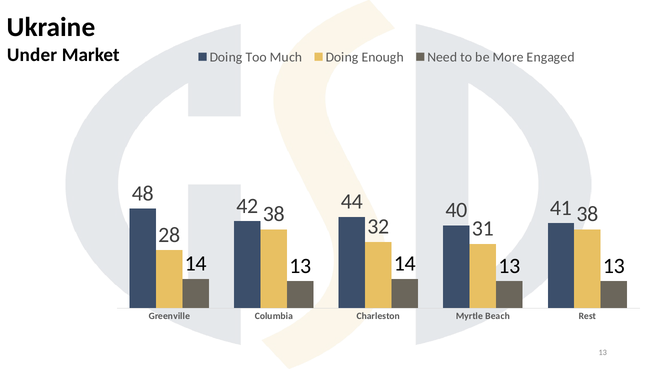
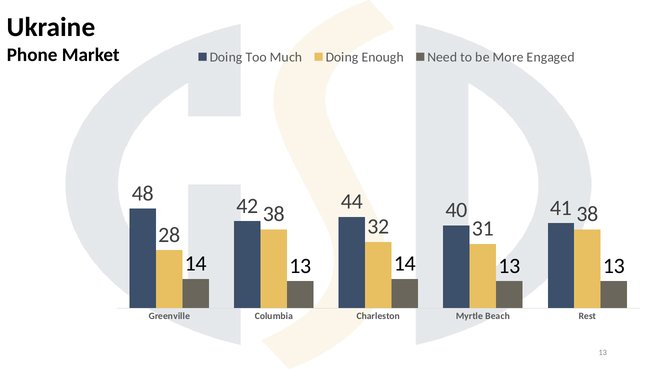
Under: Under -> Phone (32, 55)
